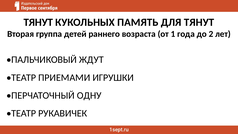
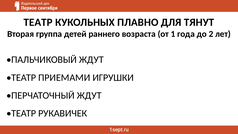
ТЯНУТ: ТЯНУТ -> ТЕАТР (38, 22)
ПАМЯТЬ: ПАМЯТЬ -> ПЛАВНО (138, 22)
ПЕРЧАТОЧНЫЙ ОДНУ: ОДНУ -> ЖДУТ (89, 95)
